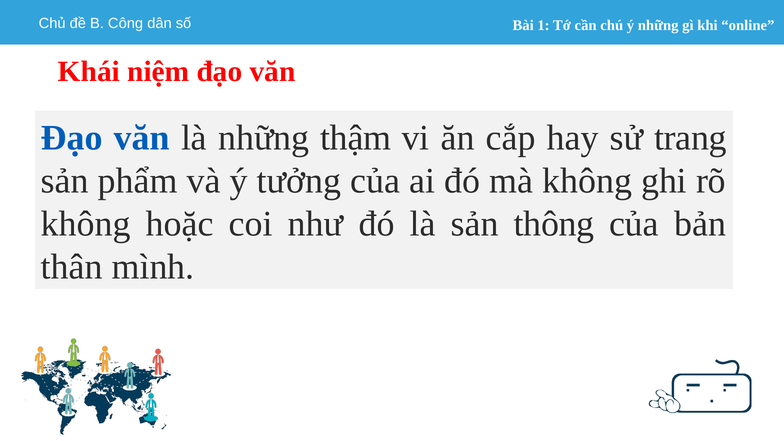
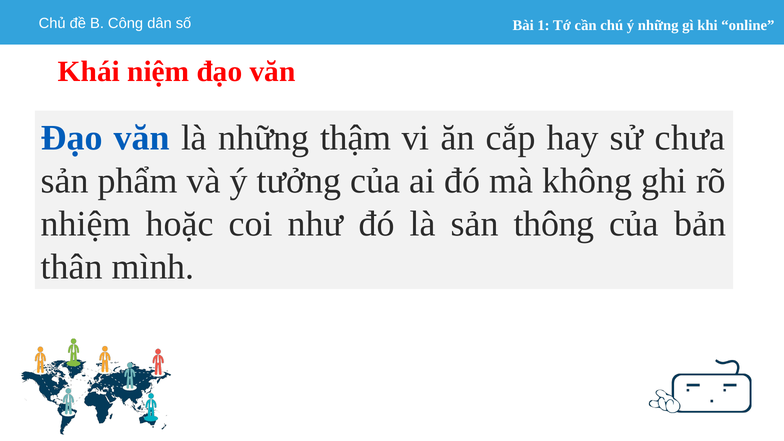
trang: trang -> chưa (690, 138)
không: không -> nhiệm (86, 224)
